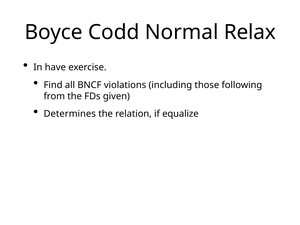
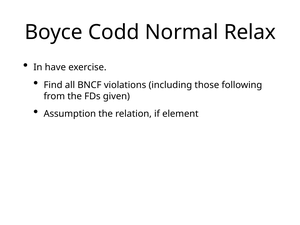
Determines: Determines -> Assumption (70, 114)
equalize: equalize -> element (180, 114)
